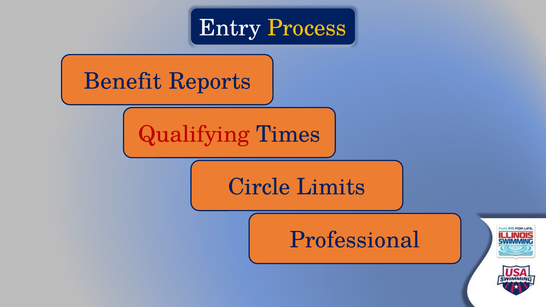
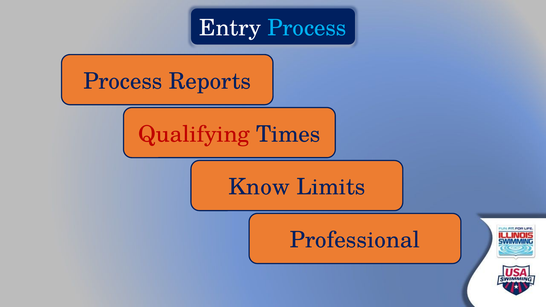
Process colour: yellow -> light blue (307, 28)
Benefit: Benefit -> Process (123, 81)
Circle: Circle -> Know (259, 187)
